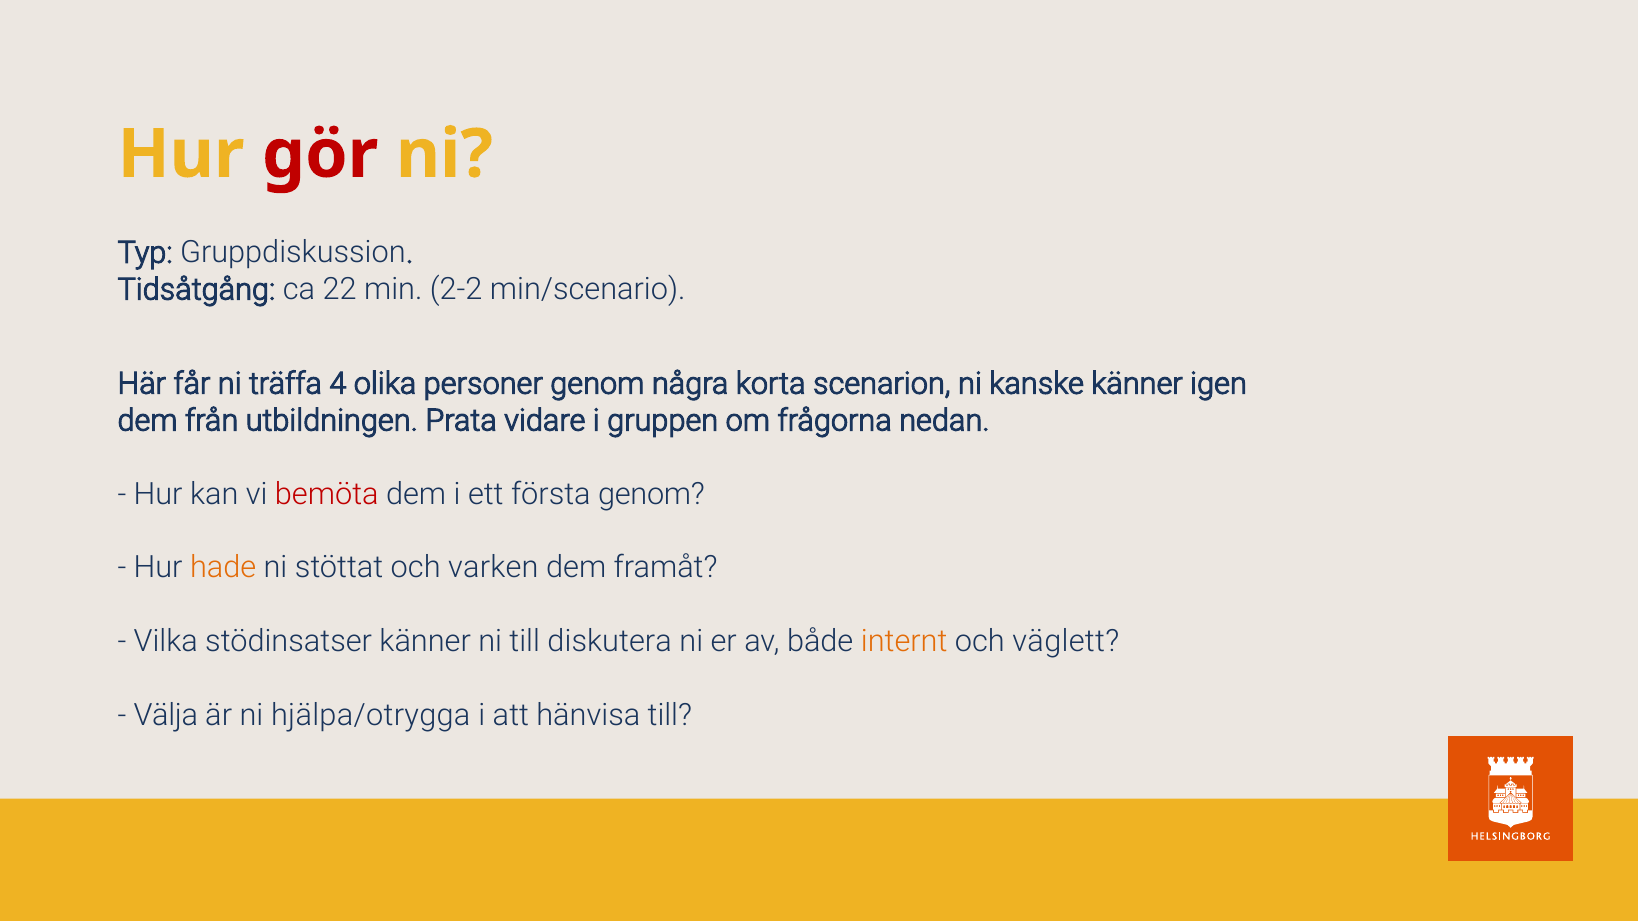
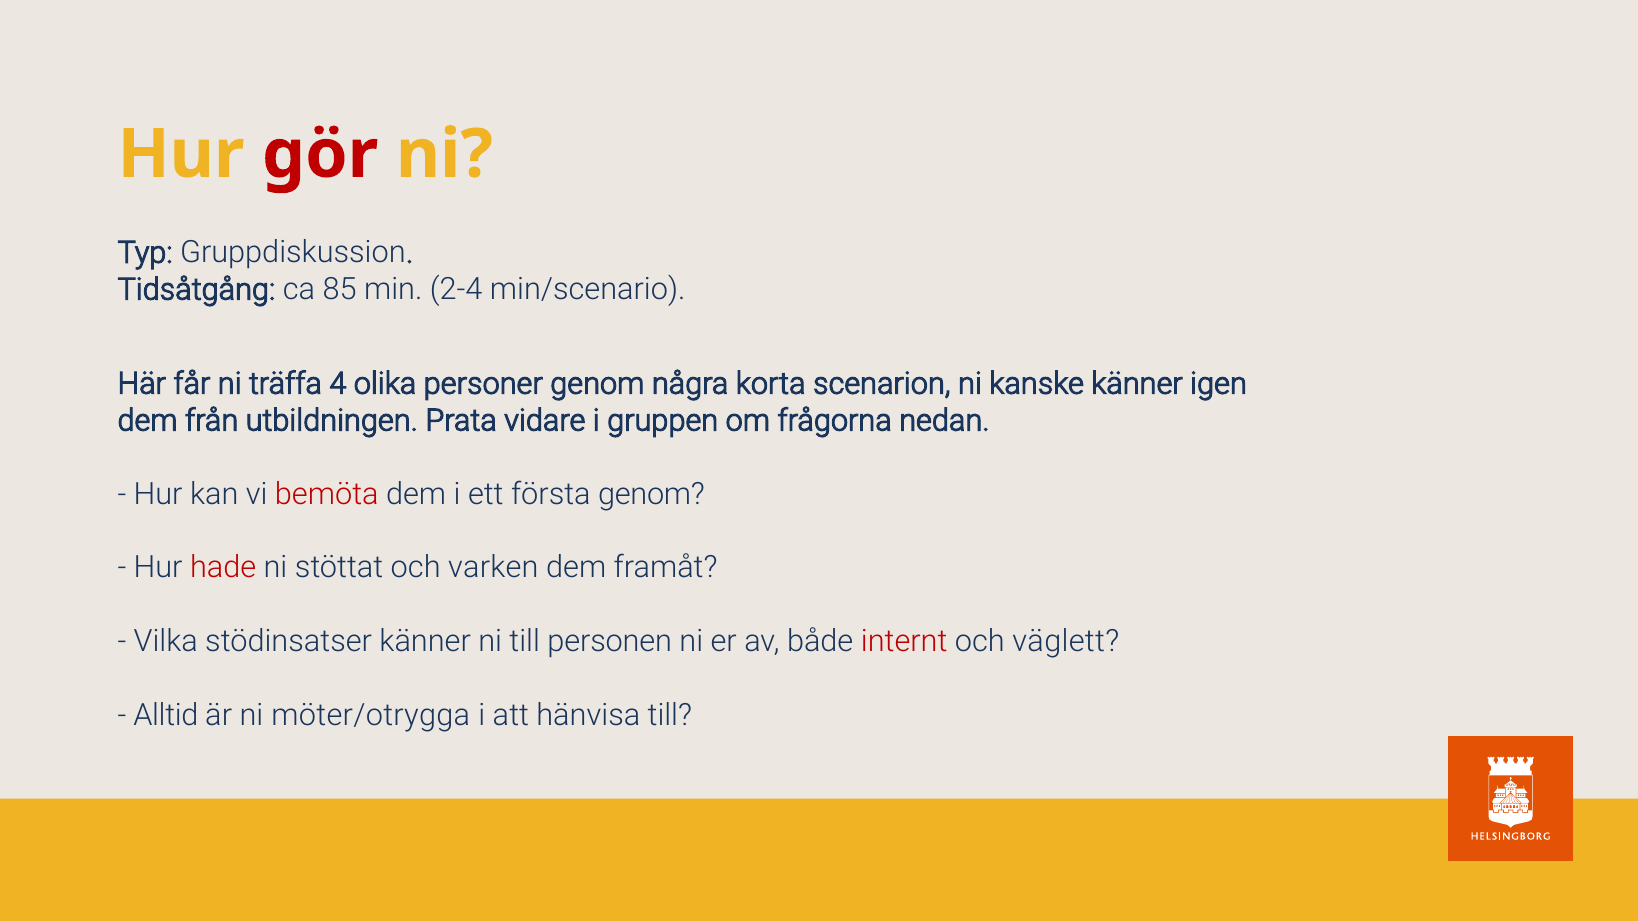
22: 22 -> 85 (340, 290)
2-2: 2-2 -> 2-4 (456, 290)
hade colour: orange -> red (223, 568)
diskutera: diskutera -> personen (610, 642)
internt colour: orange -> red (904, 642)
Välja: Välja -> Alltid (166, 715)
hjälpa/otrygga: hjälpa/otrygga -> möter/otrygga (371, 715)
